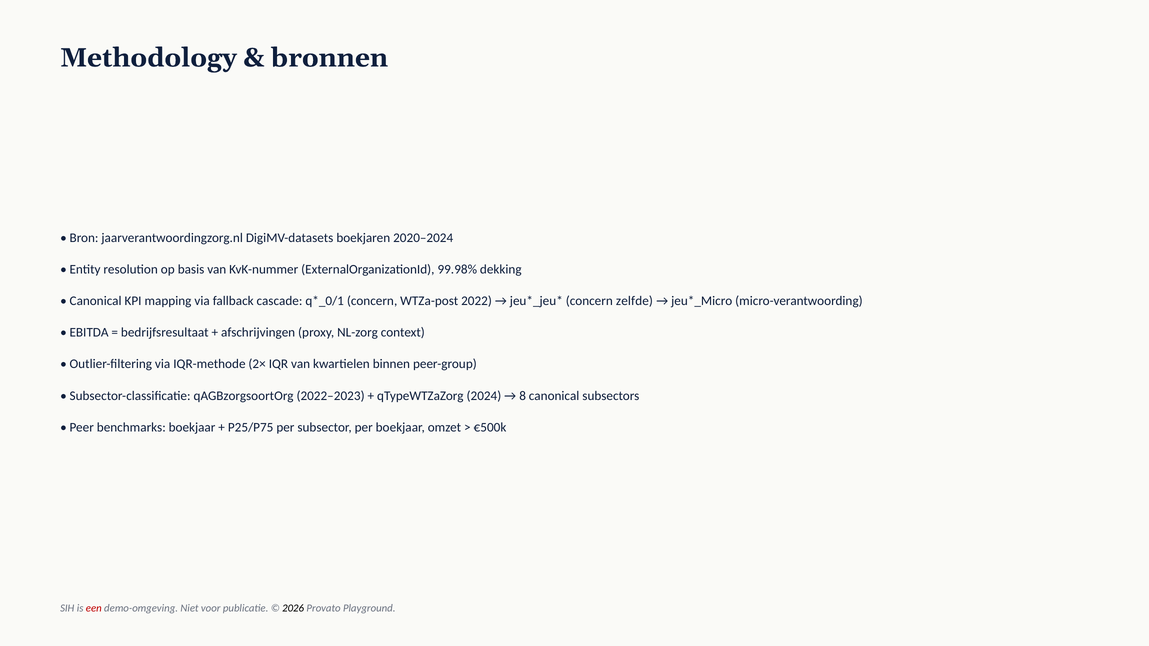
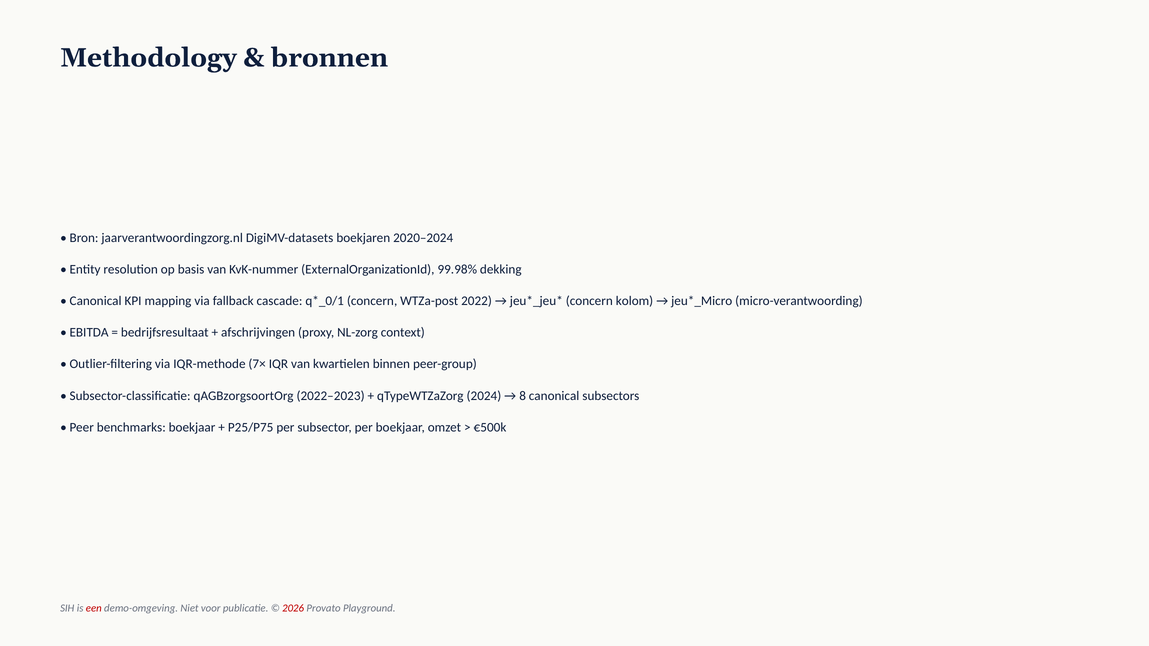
zelfde: zelfde -> kolom (635, 301)
2×: 2× -> 7× (257, 364)
2026 colour: black -> red (293, 608)
